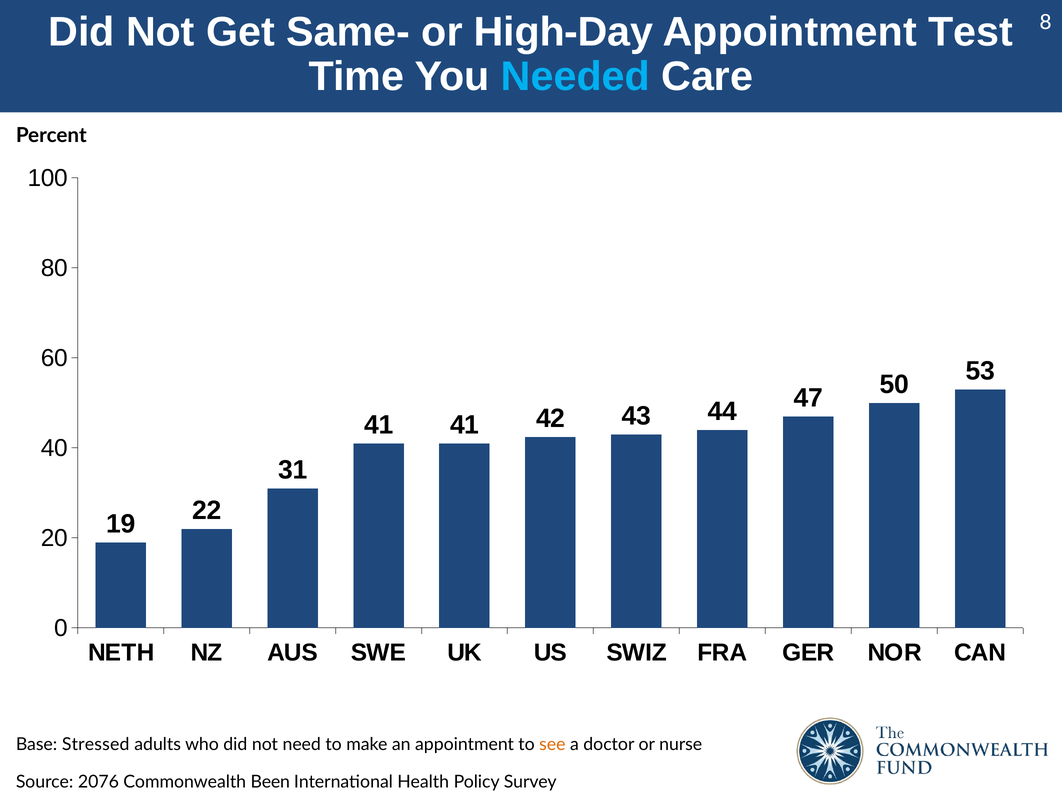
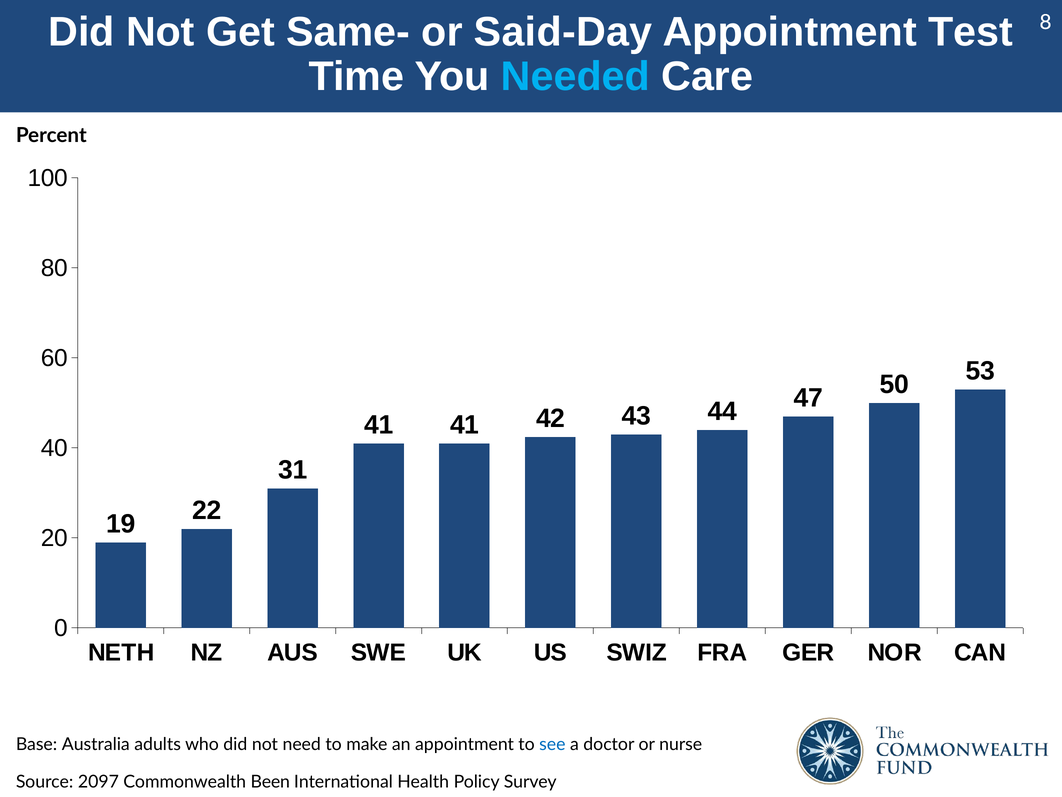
High-Day: High-Day -> Said-Day (563, 32)
Stressed: Stressed -> Australia (96, 744)
see colour: orange -> blue (552, 744)
2076: 2076 -> 2097 (98, 781)
